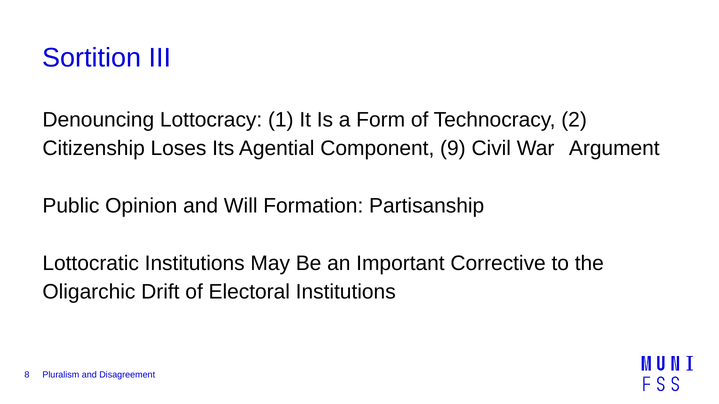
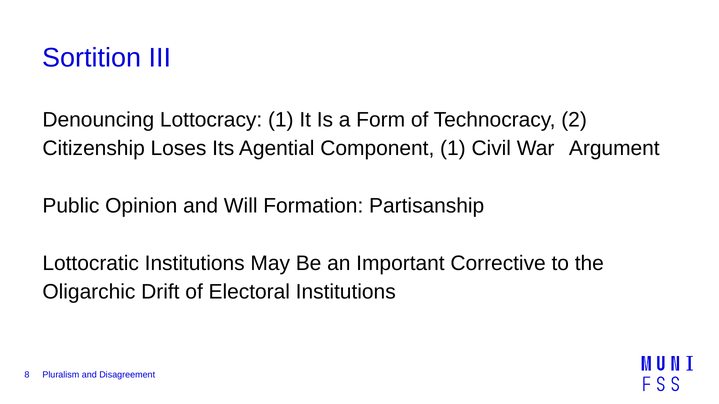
Component 9: 9 -> 1 (453, 149)
